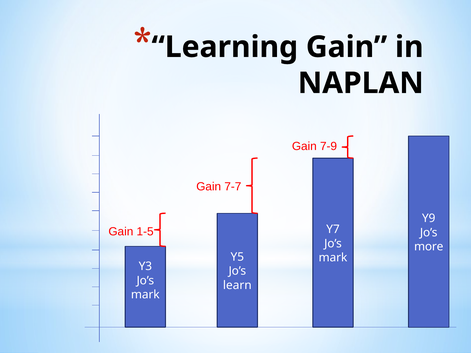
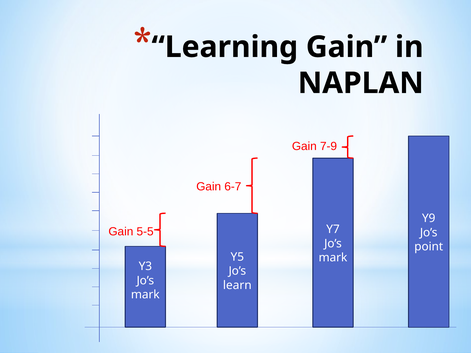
7-7: 7-7 -> 6-7 (233, 187)
1-5: 1-5 -> 5-5 (145, 232)
more: more -> point (429, 247)
